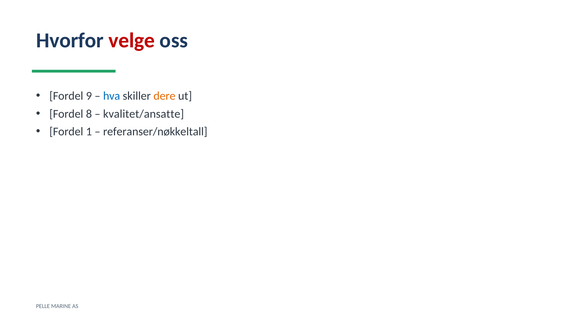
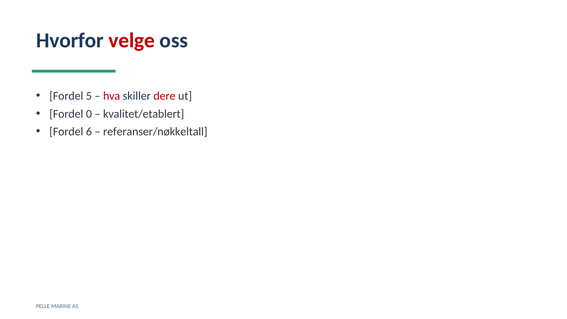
9: 9 -> 5 (89, 96)
hva colour: blue -> red (112, 96)
dere colour: orange -> red (164, 96)
8: 8 -> 0 (89, 114)
kvalitet/ansatte: kvalitet/ansatte -> kvalitet/etablert (144, 114)
1: 1 -> 6 (89, 131)
